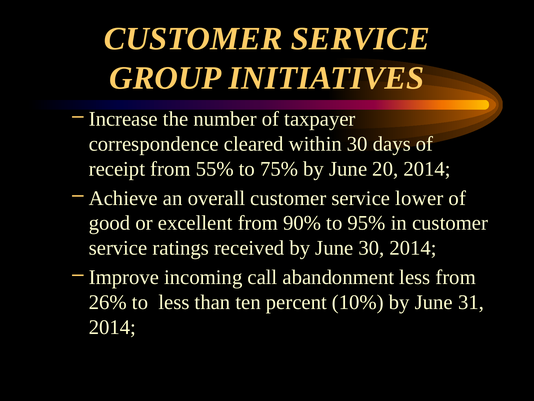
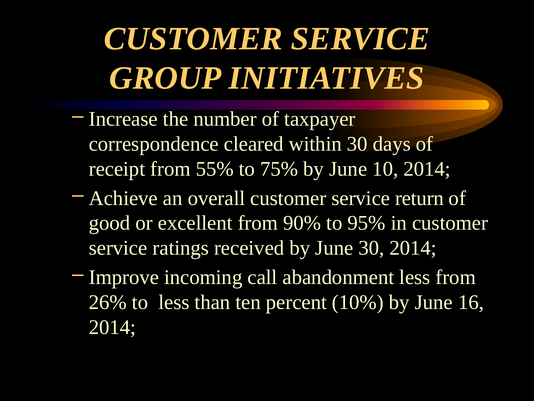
20: 20 -> 10 (385, 169)
lower: lower -> return (420, 198)
31: 31 -> 16 (471, 302)
